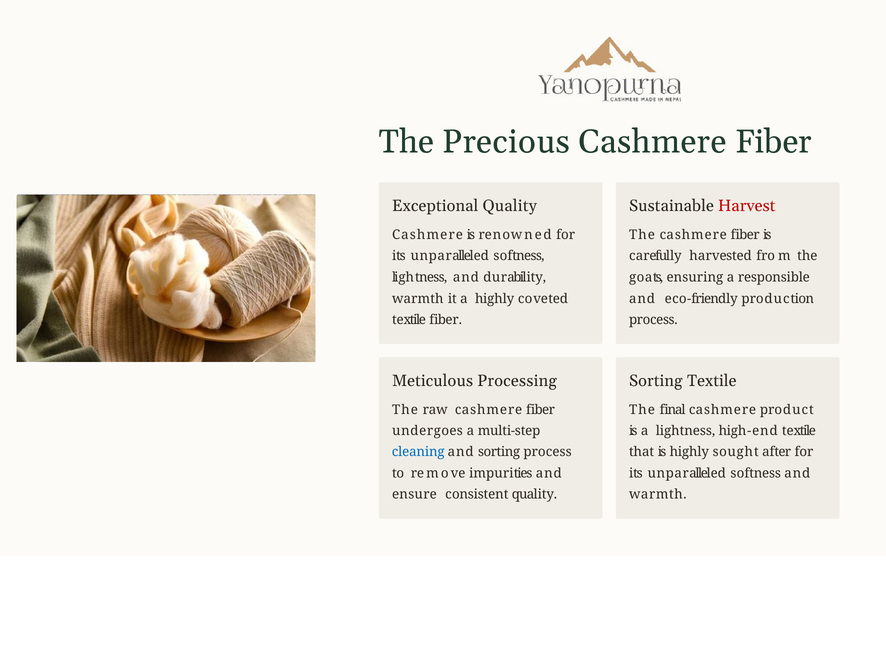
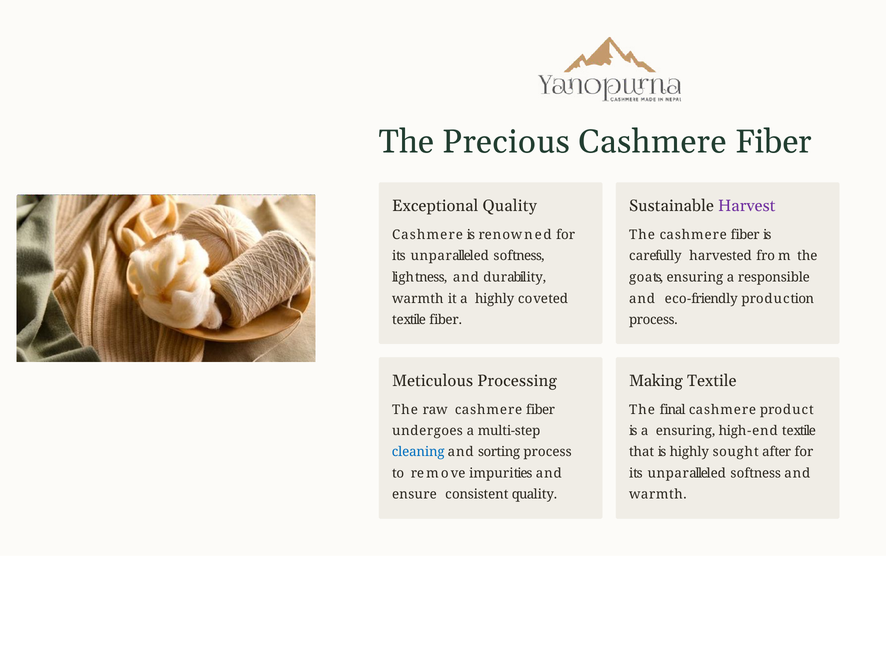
Harvest colour: red -> purple (747, 206)
Sorting: Sorting -> Making (656, 381)
a lightness: lightness -> ensuring (685, 431)
